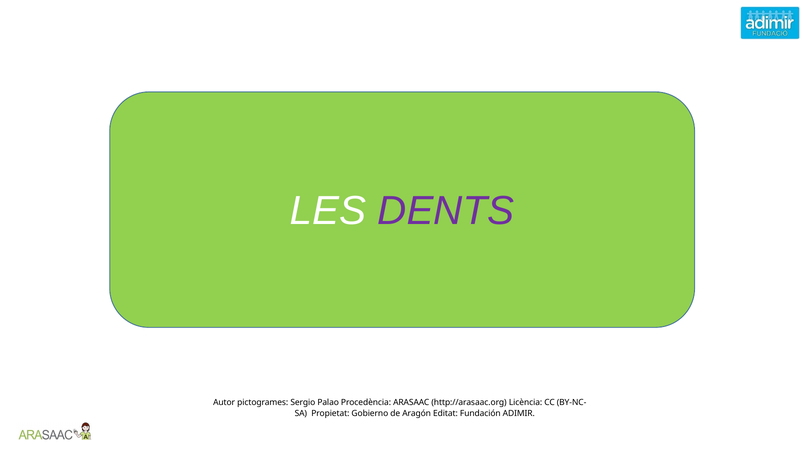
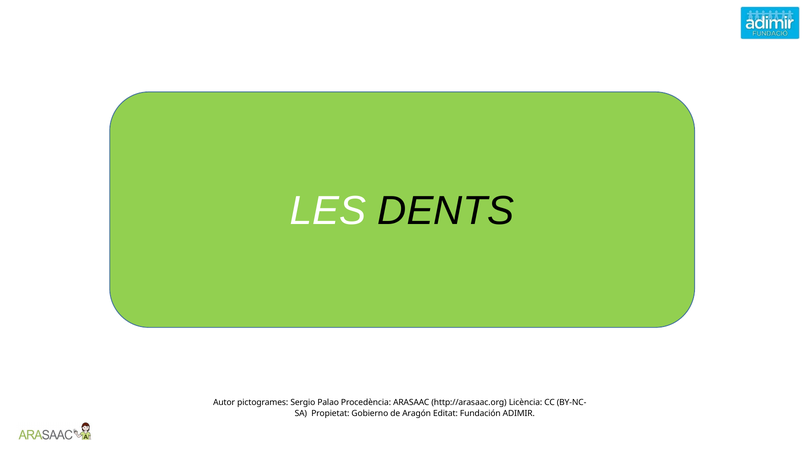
DENTS colour: purple -> black (446, 211)
